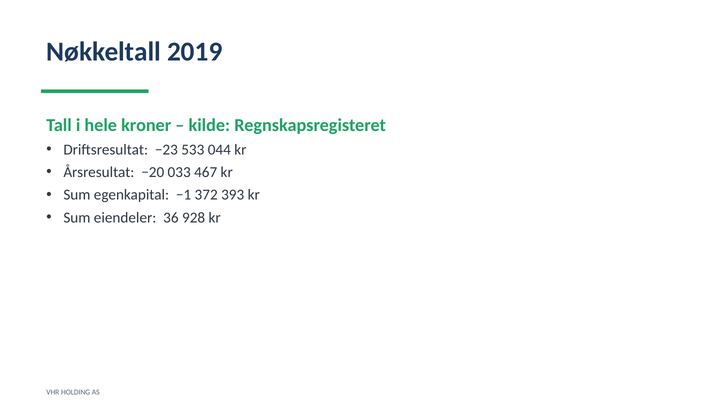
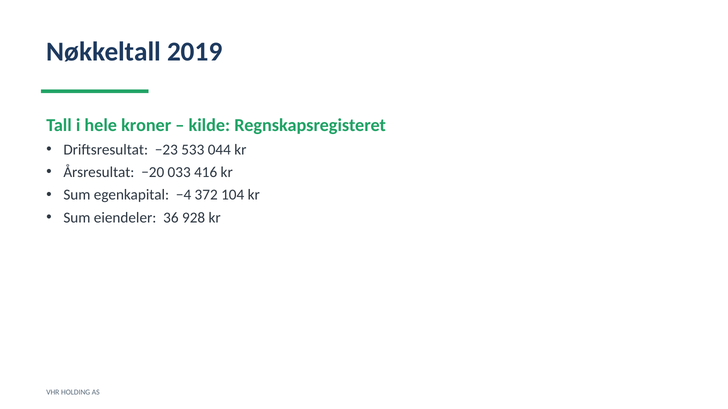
467: 467 -> 416 (206, 172)
−1: −1 -> −4 (184, 195)
393: 393 -> 104 (233, 195)
